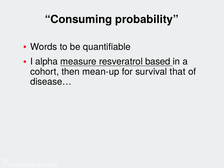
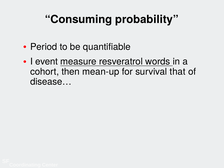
Words: Words -> Period (44, 47)
alpha: alpha -> event (47, 62)
based: based -> words (158, 62)
